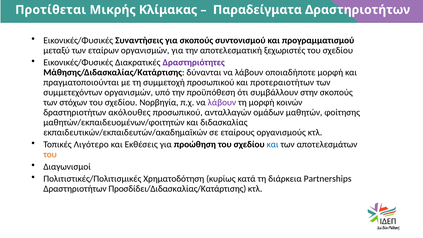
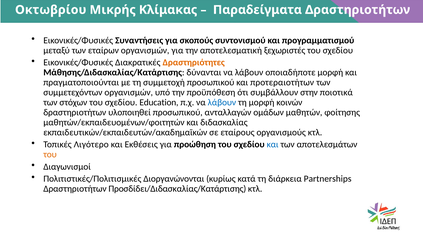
Προτίθεται: Προτίθεται -> Οκτωβρίου (51, 10)
Δραστηριότητες colour: purple -> orange (194, 63)
στην σκοπούς: σκοπούς -> ποιοτικά (336, 93)
Νορβηγία: Νορβηγία -> Education (159, 103)
λάβουν colour: purple -> blue (222, 103)
ακόλουθες: ακόλουθες -> υλοποιηθεί (130, 113)
Χρηματοδότηση: Χρηματοδότηση -> Διοργανώνονται (174, 179)
